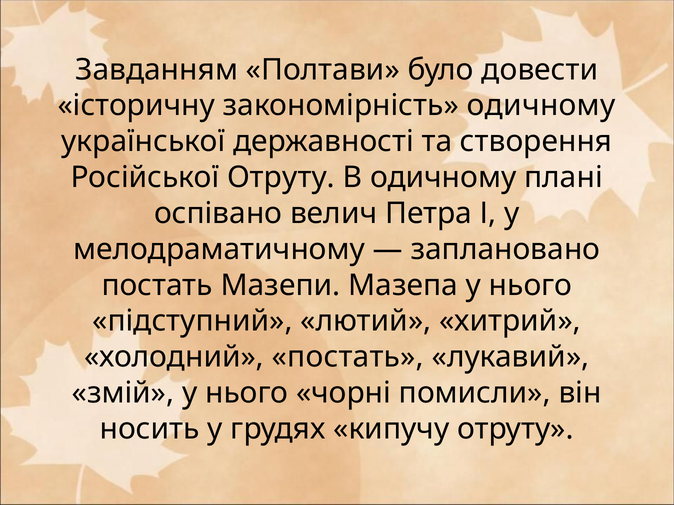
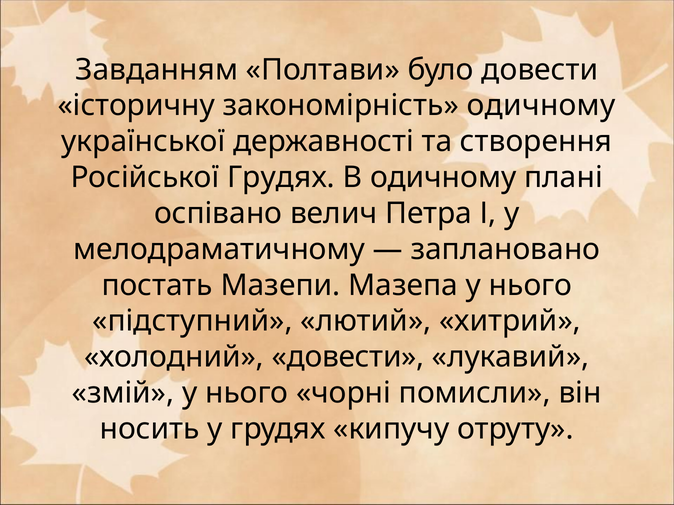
Російської Отруту: Отруту -> Грудях (281, 178)
холодний постать: постать -> довести (348, 357)
